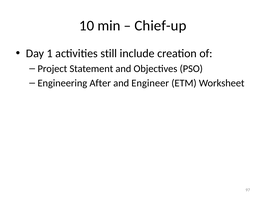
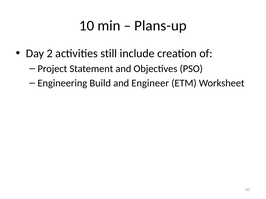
Chief-up: Chief-up -> Plans-up (161, 26)
1: 1 -> 2 (50, 54)
After: After -> Build (100, 83)
